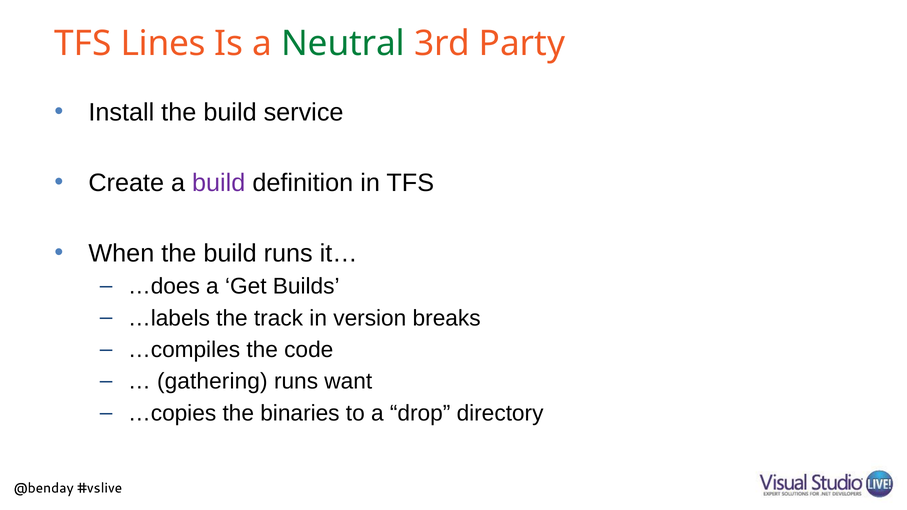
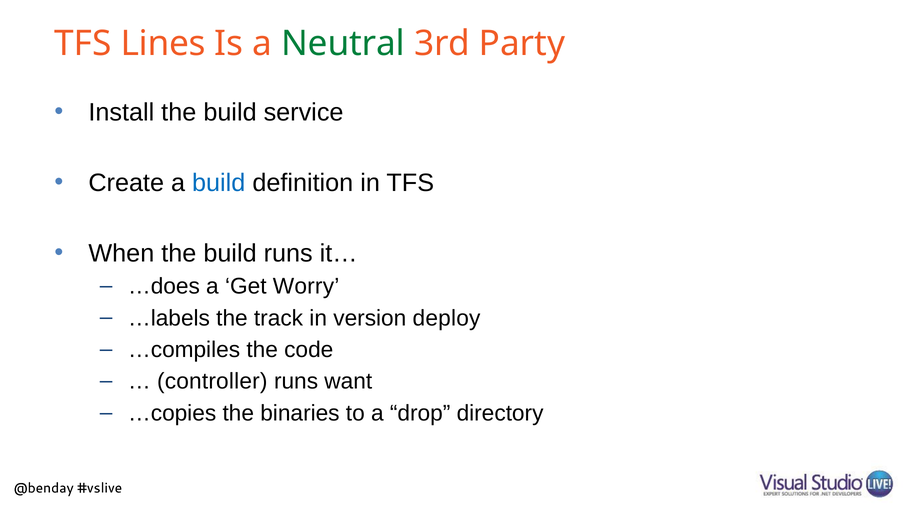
build colour: purple -> blue (219, 183)
Builds: Builds -> Worry (306, 286)
breaks: breaks -> deploy (447, 318)
gathering: gathering -> controller (212, 382)
